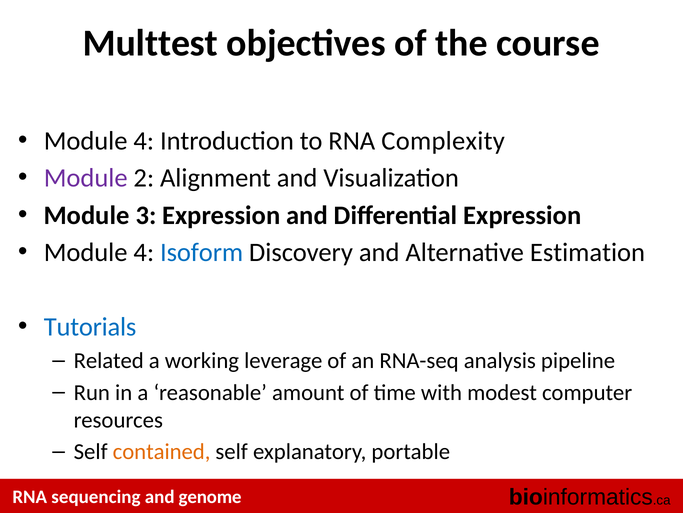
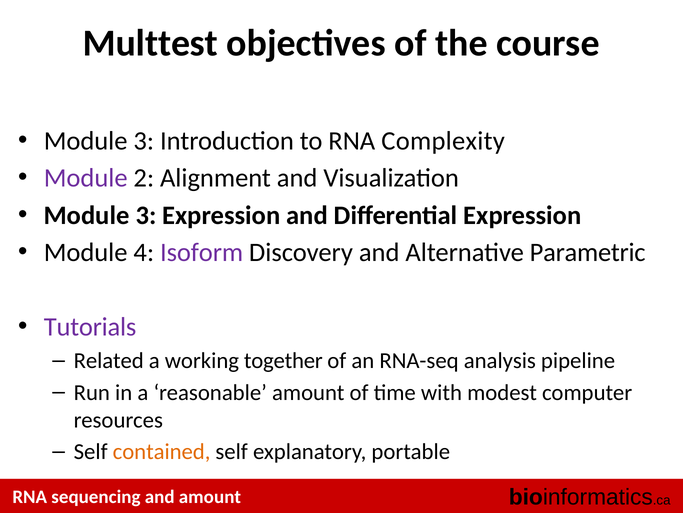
4: 4 -> 3 (144, 141)
Isoform colour: blue -> purple (202, 252)
Estimation: Estimation -> Parametric (588, 252)
Tutorials colour: blue -> purple (90, 326)
leverage: leverage -> together (283, 360)
and genome: genome -> amount (210, 496)
